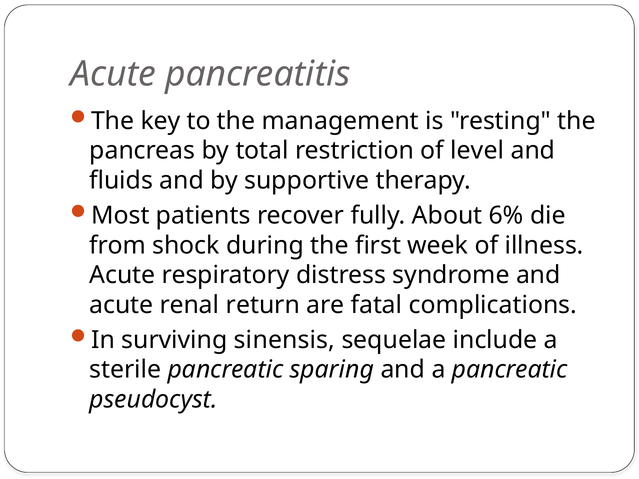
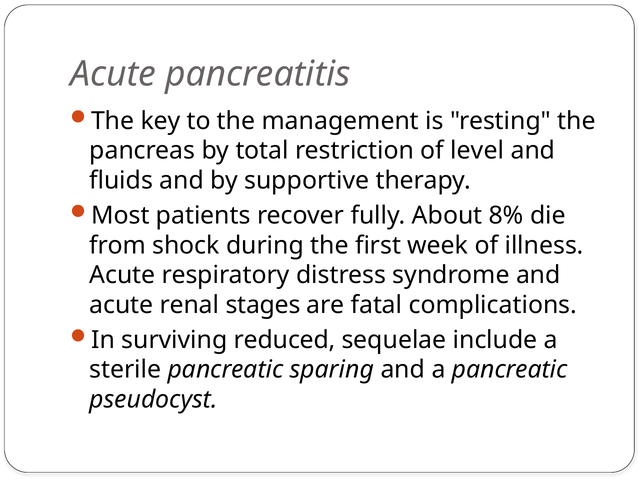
6%: 6% -> 8% (506, 216)
return: return -> stages (263, 305)
sinensis: sinensis -> reduced (285, 340)
